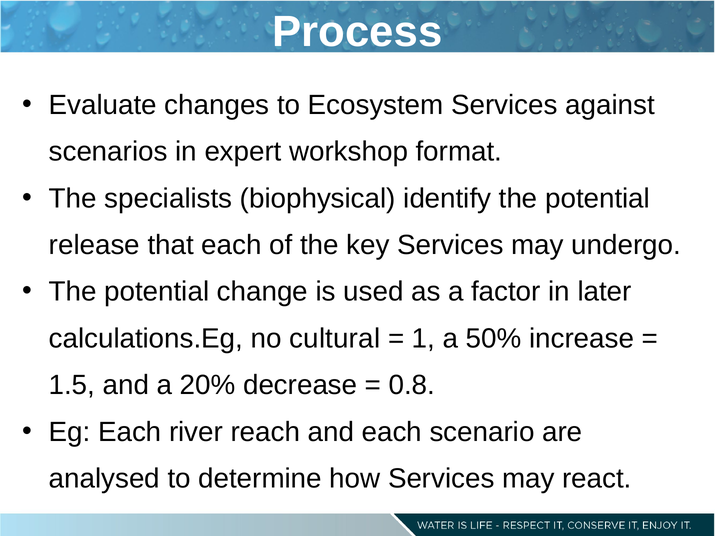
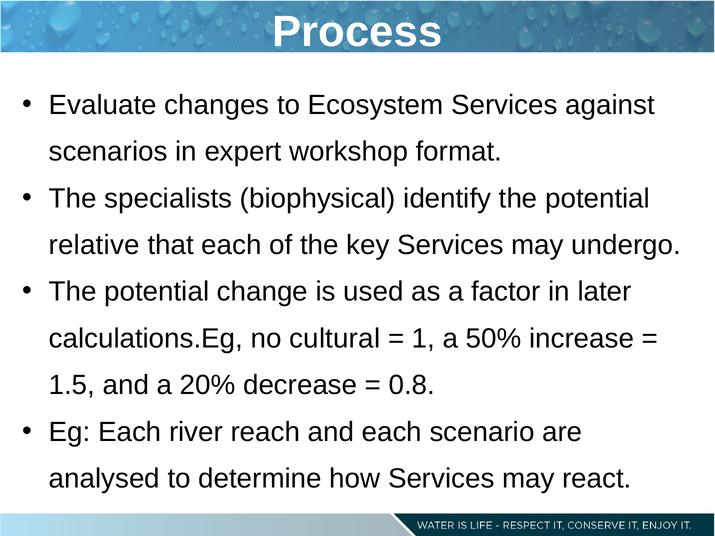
release: release -> relative (94, 245)
